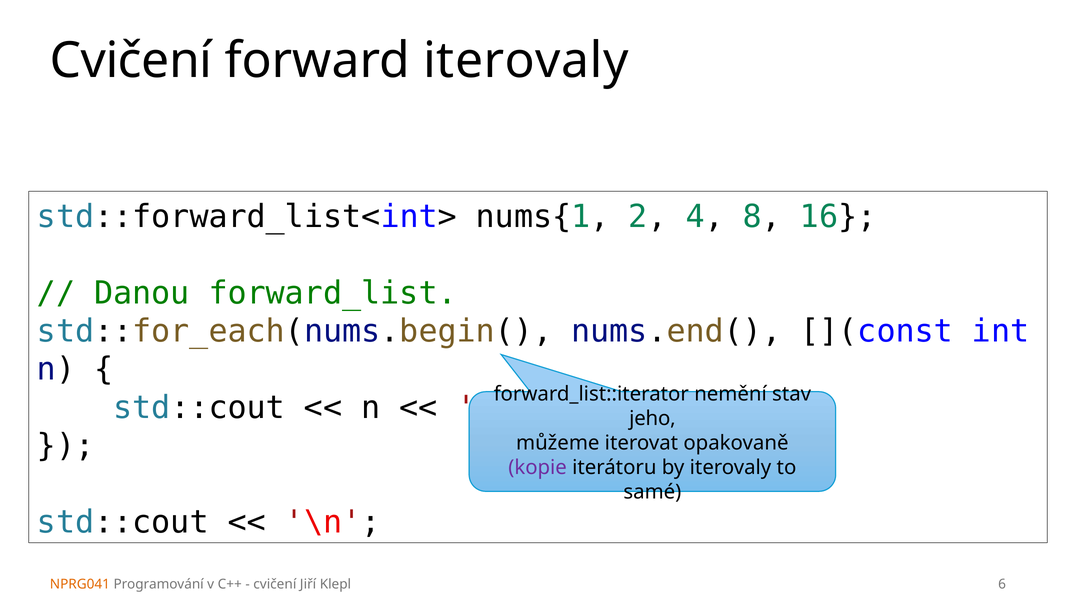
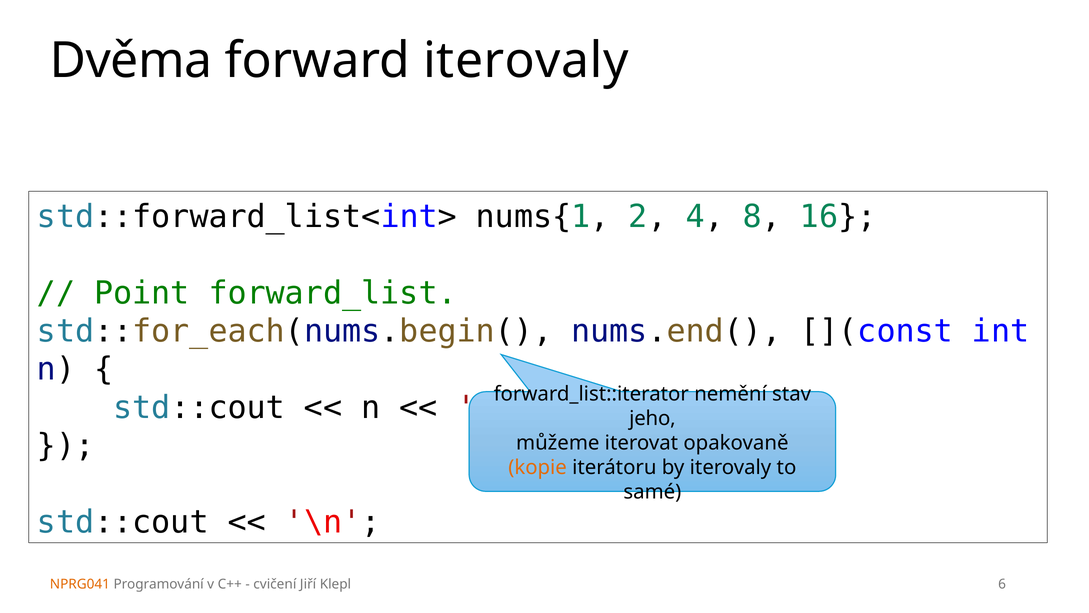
Cvičení: Cvičení -> Dvěma (131, 61)
Danou: Danou -> Point (142, 293)
kopie colour: purple -> orange (538, 467)
